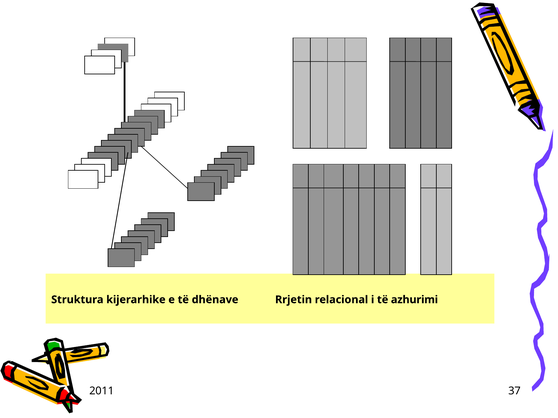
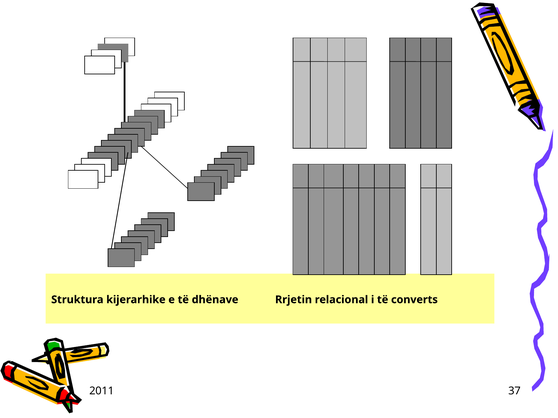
azhurimi: azhurimi -> converts (414, 300)
